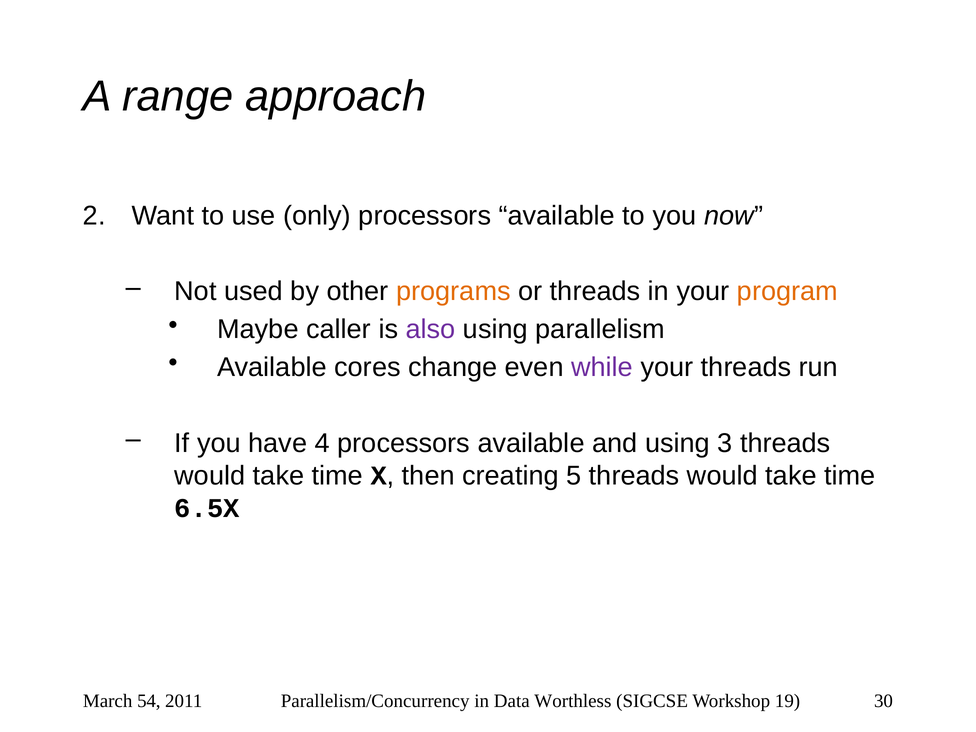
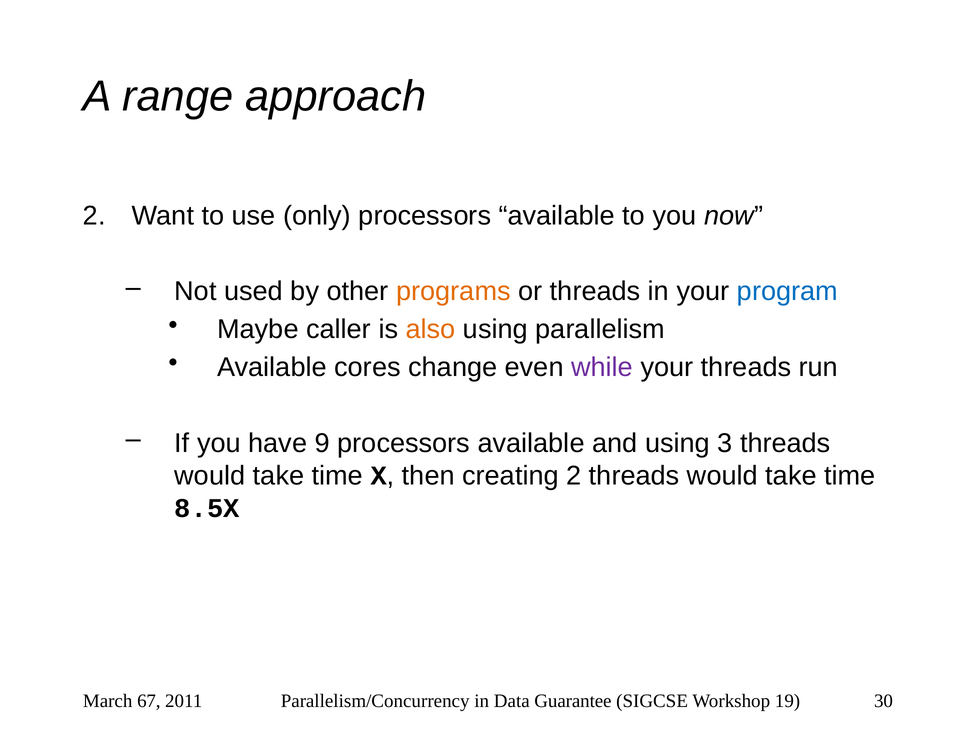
program colour: orange -> blue (788, 291)
also colour: purple -> orange (431, 329)
4: 4 -> 9 (322, 443)
creating 5: 5 -> 2 (574, 476)
6.5X: 6.5X -> 8.5X (207, 508)
54: 54 -> 67 (149, 701)
Worthless: Worthless -> Guarantee (573, 701)
